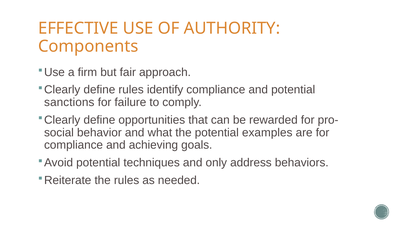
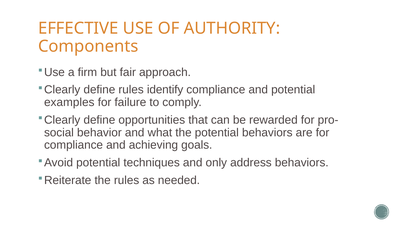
sanctions: sanctions -> examples (69, 102)
potential examples: examples -> behaviors (267, 133)
